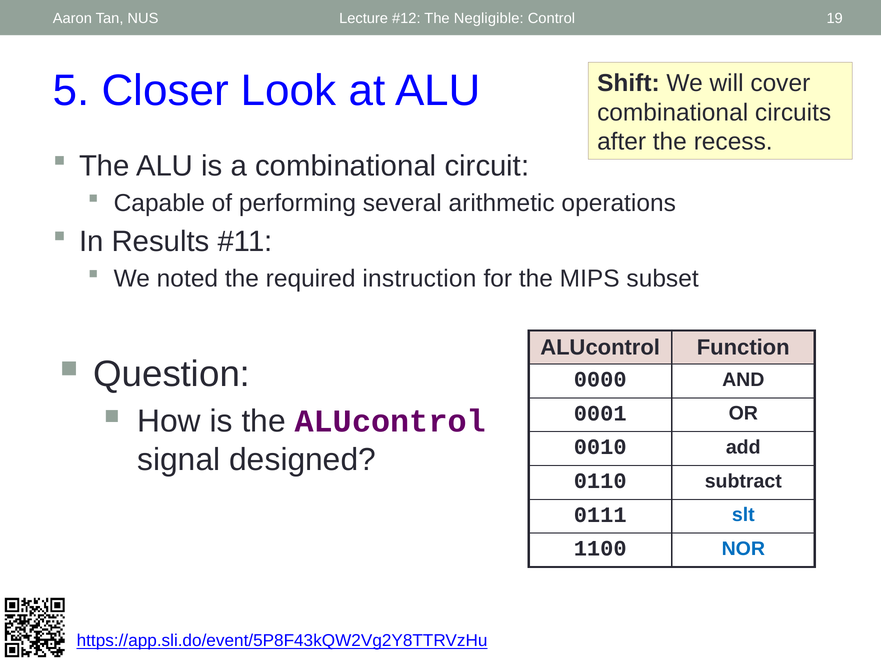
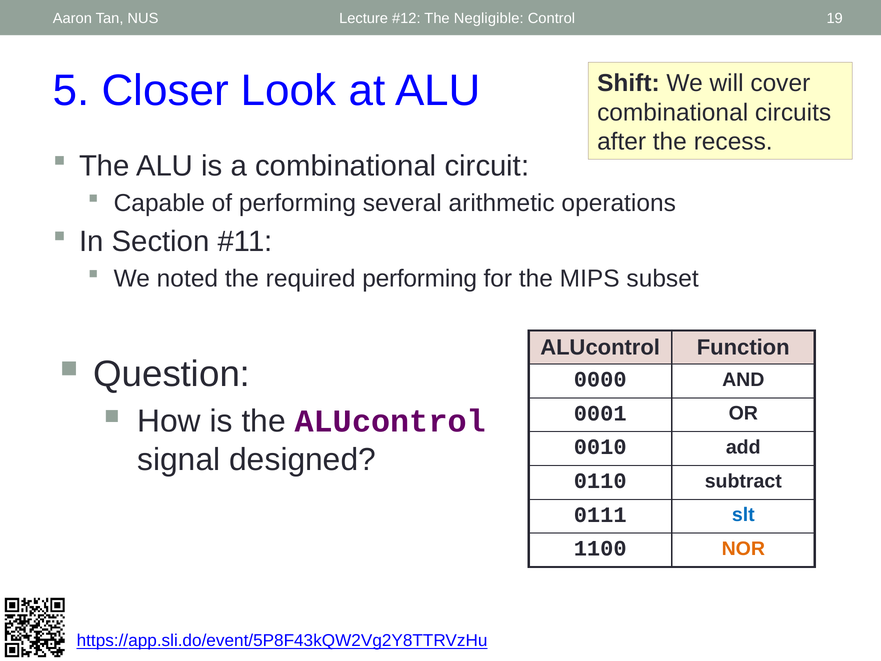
Results: Results -> Section (161, 242)
required instruction: instruction -> performing (420, 278)
NOR colour: blue -> orange (743, 549)
